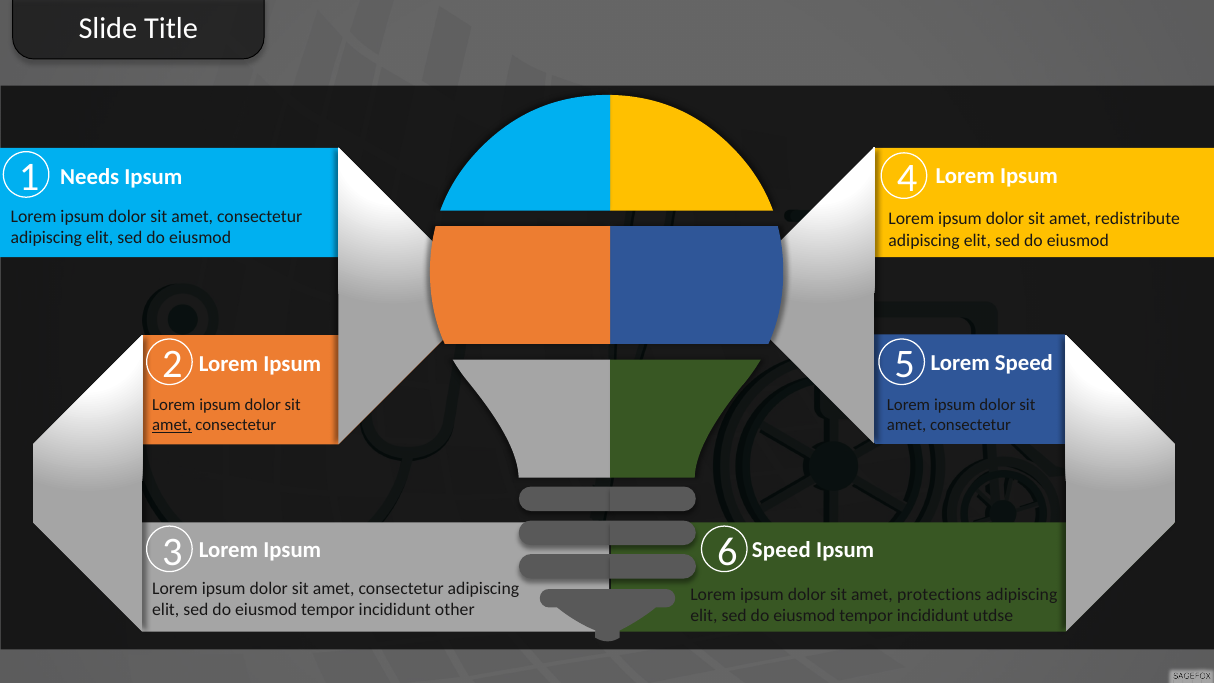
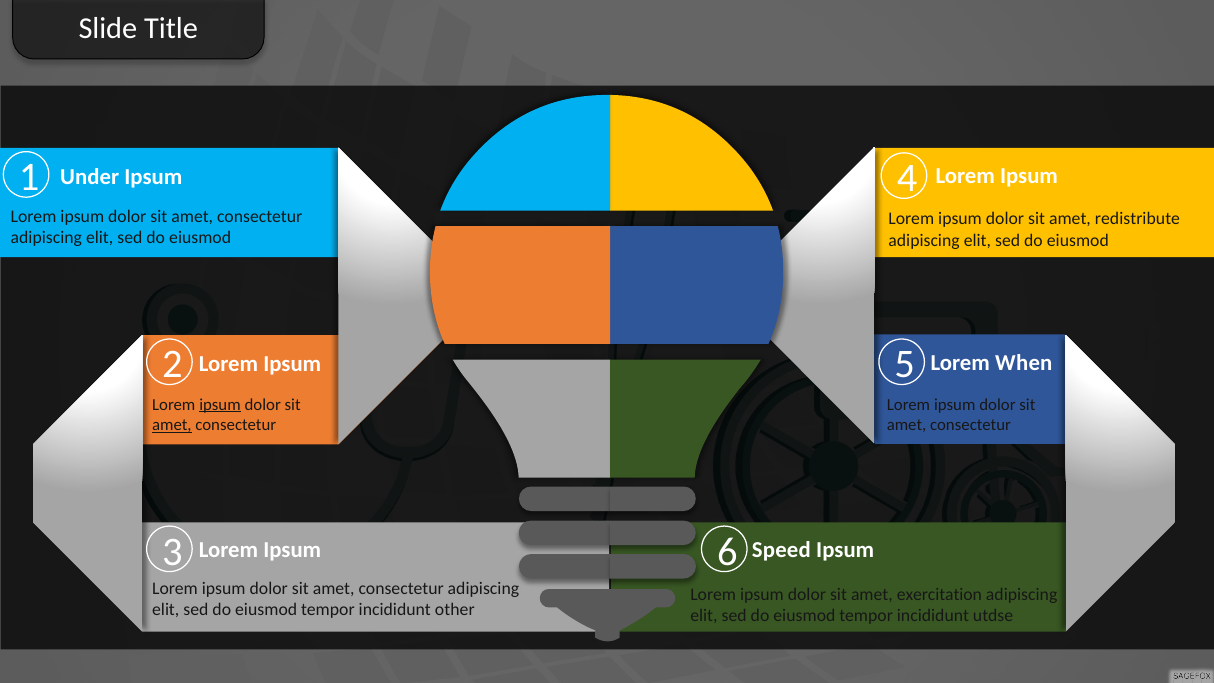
Needs: Needs -> Under (90, 177)
Lorem Speed: Speed -> When (1024, 363)
ipsum underline: none -> present (220, 405)
protections: protections -> exercitation (939, 594)
